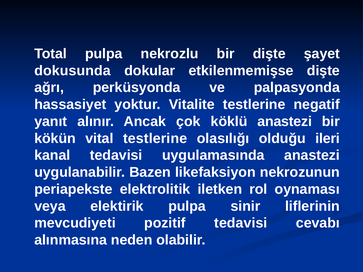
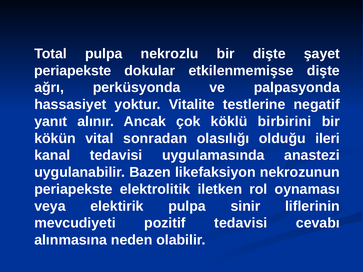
dokusunda: dokusunda -> periapekste (73, 71)
köklü anastezi: anastezi -> birbirini (285, 122)
vital testlerine: testlerine -> sonradan (155, 138)
